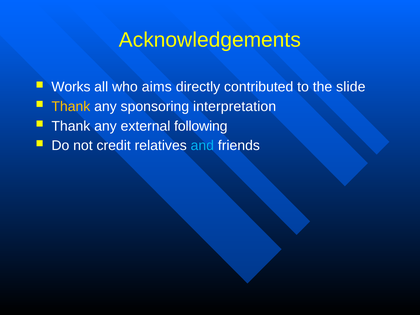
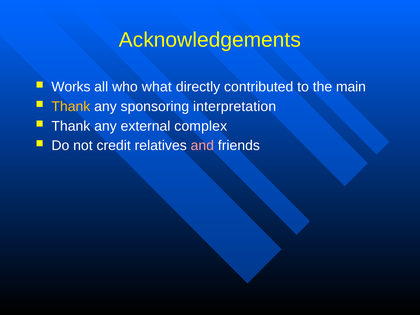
aims: aims -> what (157, 87)
slide: slide -> main (351, 87)
following: following -> complex (201, 126)
and colour: light blue -> pink (202, 146)
